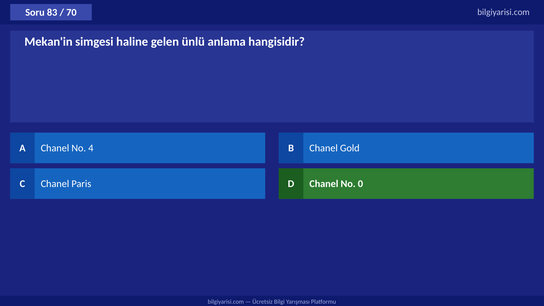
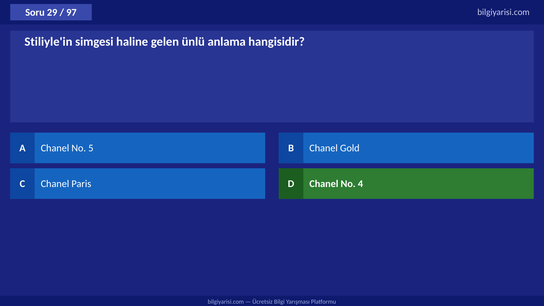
83: 83 -> 29 (52, 12)
70: 70 -> 97 (71, 12)
Mekan'in: Mekan'in -> Stiliyle'in (48, 42)
4: 4 -> 5 (91, 148)
0: 0 -> 4 (360, 184)
